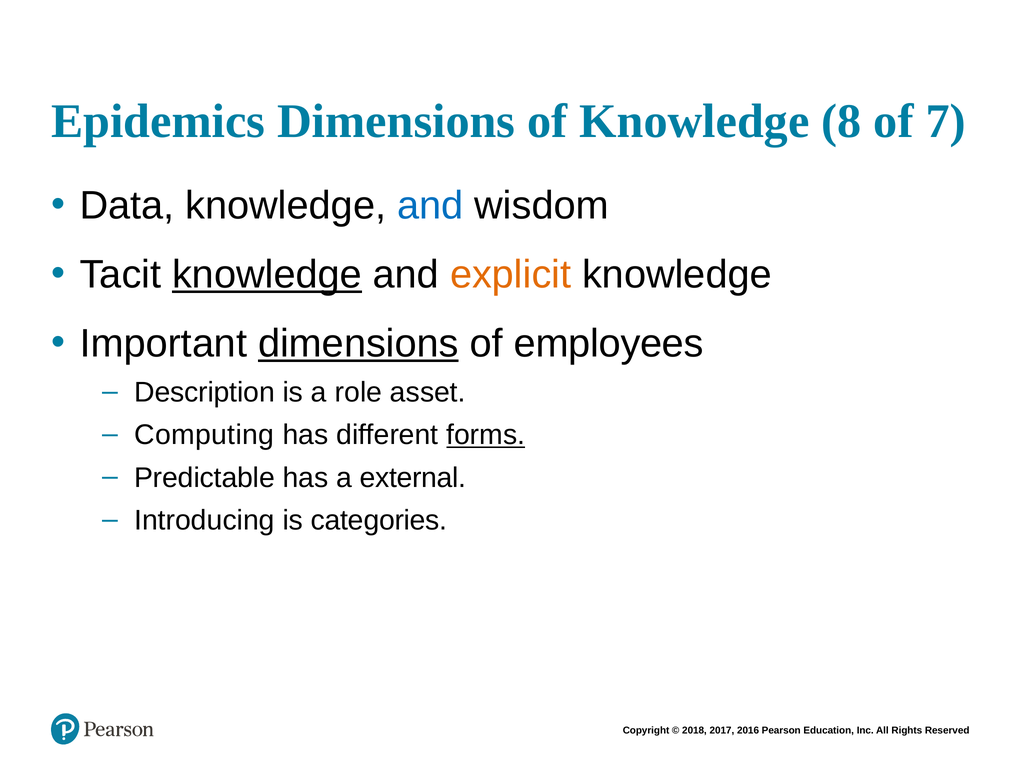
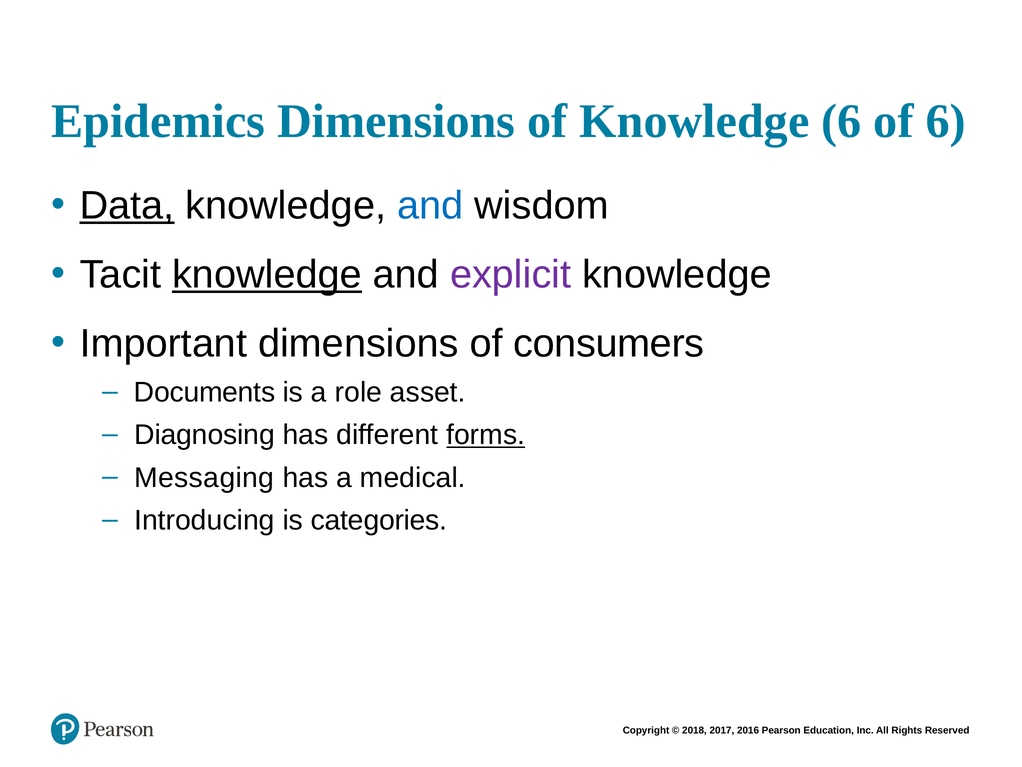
Knowledge 8: 8 -> 6 (842, 121)
of 7: 7 -> 6 (946, 121)
Data underline: none -> present (127, 205)
explicit colour: orange -> purple (511, 274)
dimensions underline: present -> none (358, 343)
employees: employees -> consumers (609, 343)
Description: Description -> Documents (205, 392)
Computing: Computing -> Diagnosing (204, 435)
Predictable: Predictable -> Messaging (204, 477)
external: external -> medical (413, 477)
